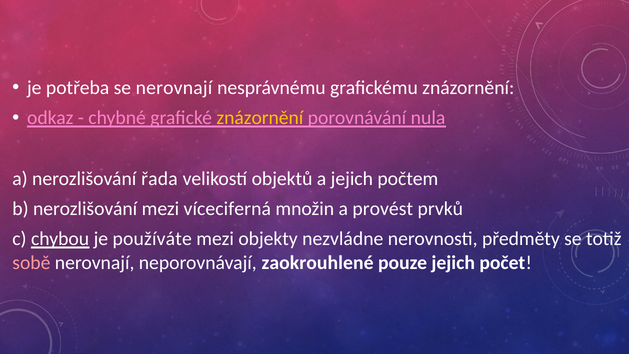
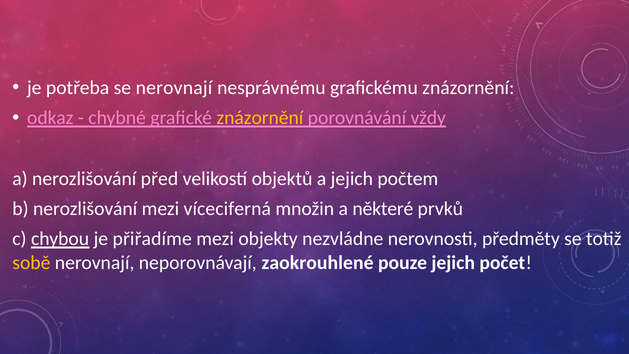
nula: nula -> vždy (428, 118)
řada: řada -> před (159, 179)
provést: provést -> některé (383, 209)
používáte: používáte -> přiřadíme (152, 239)
sobě colour: pink -> yellow (31, 262)
